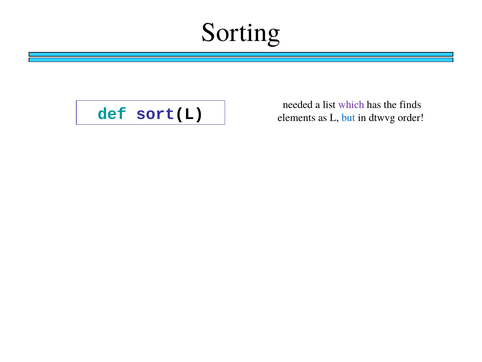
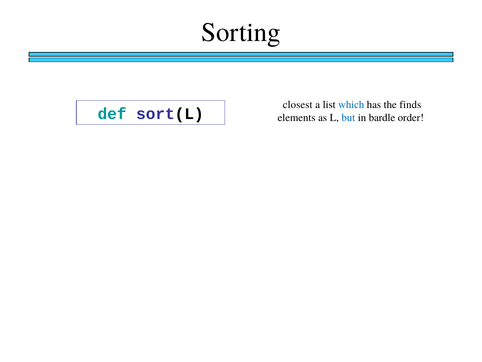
needed: needed -> closest (298, 105)
which colour: purple -> blue (351, 105)
dtwvg: dtwvg -> bardle (382, 117)
